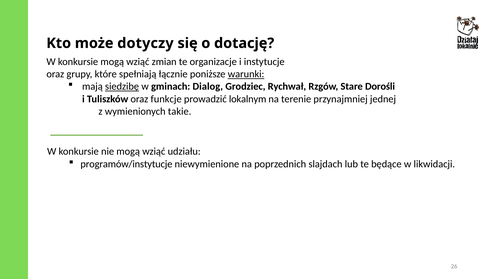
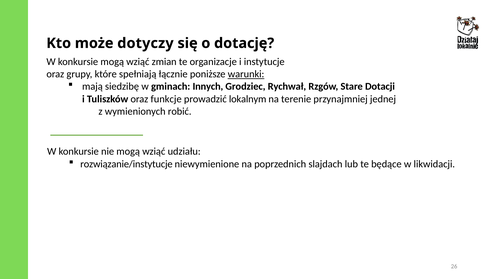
siedzibę underline: present -> none (122, 86)
Dialog: Dialog -> Innych (208, 86)
Dorośli: Dorośli -> Dotacji (380, 86)
takie: takie -> robić (180, 111)
programów/instytucje: programów/instytucje -> rozwiązanie/instytucje (126, 164)
